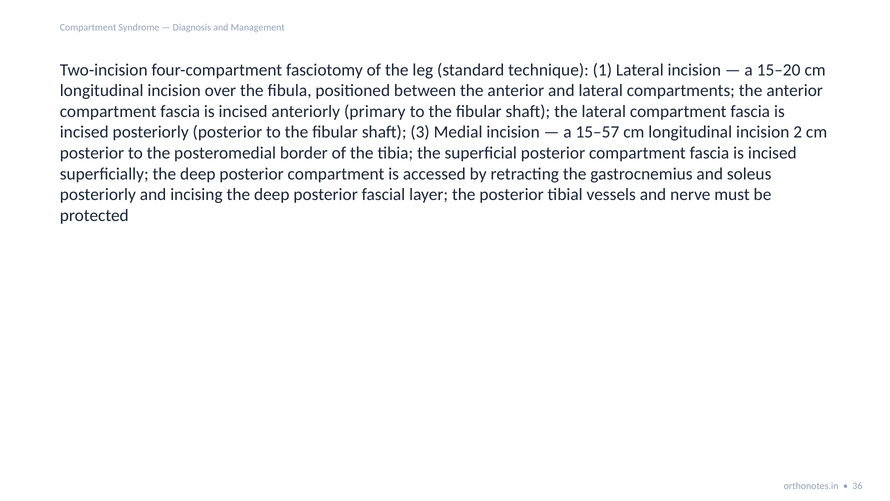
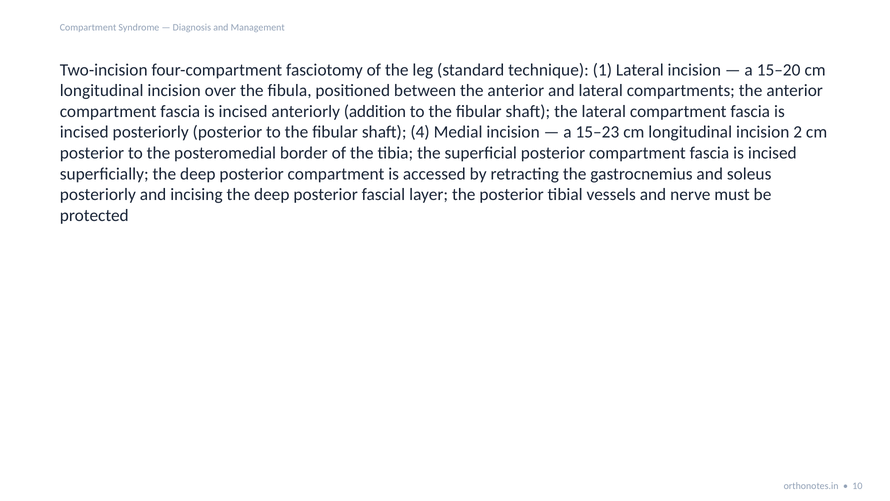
primary: primary -> addition (375, 111)
3: 3 -> 4 (420, 132)
15–57: 15–57 -> 15–23 (597, 132)
36: 36 -> 10 (857, 486)
